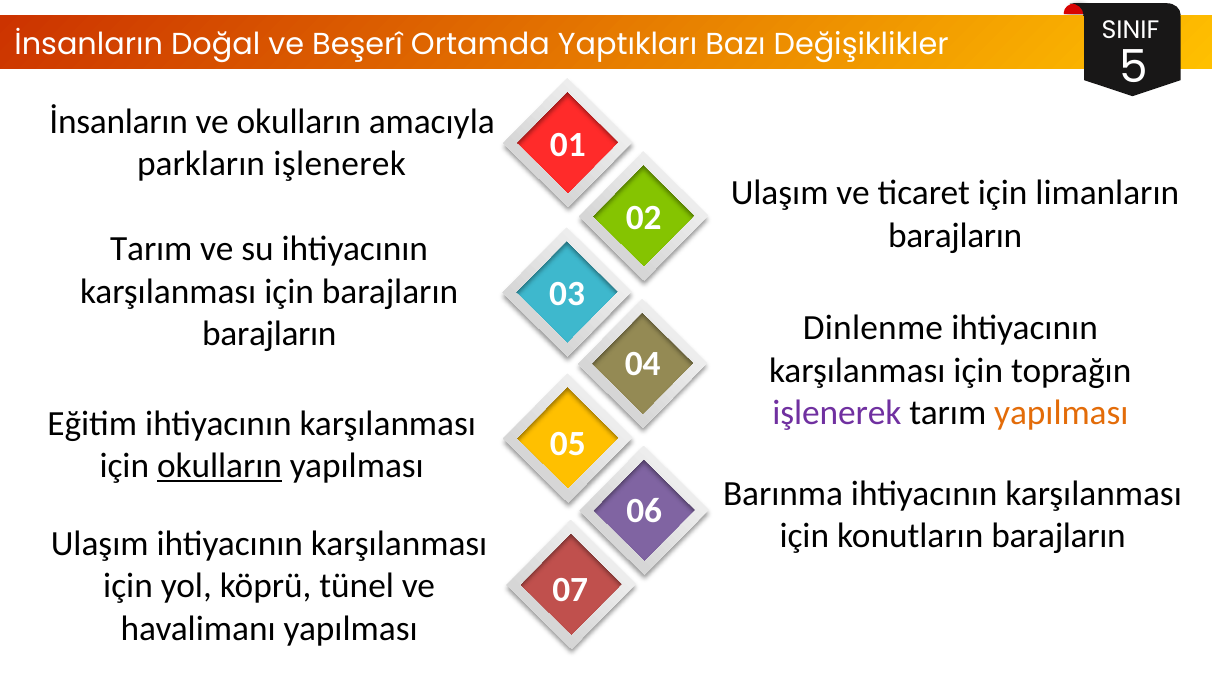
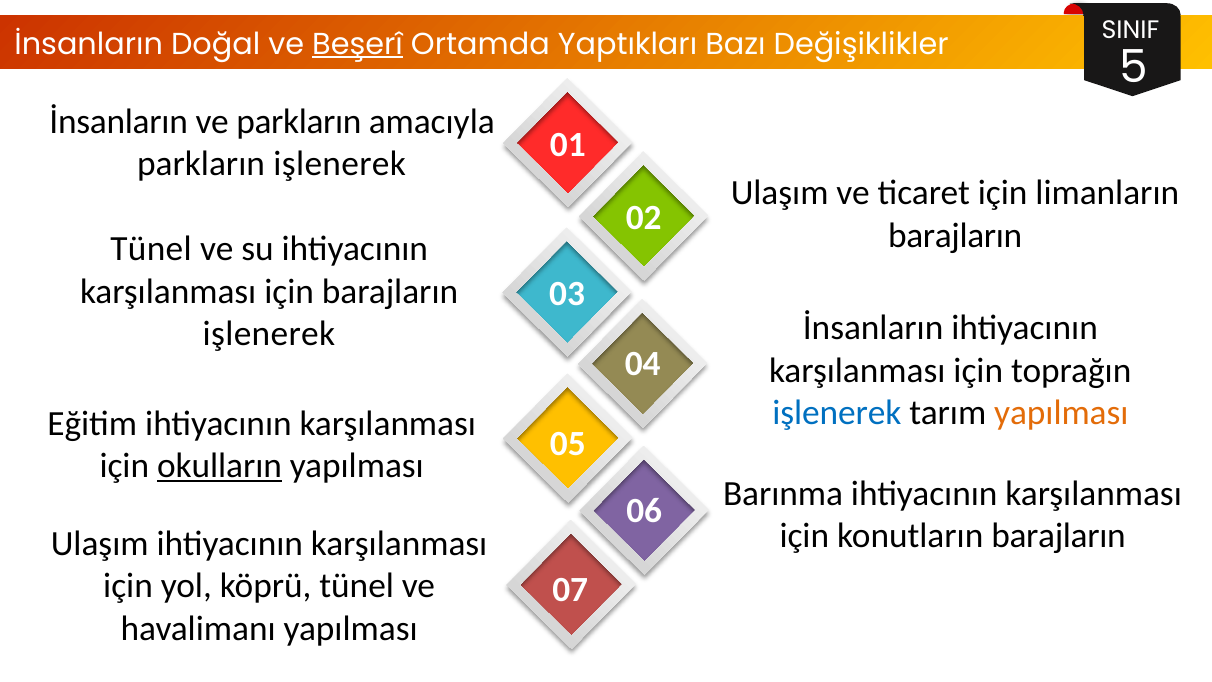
Beşerî underline: none -> present (358, 44)
ve okulların: okulların -> parkların (299, 121)
Tarım: Tarım -> Tünel (151, 249)
Dinlenme: Dinlenme -> İnsanların (873, 328)
barajların: barajların -> işlenerek (269, 334)
işlenerek colour: purple -> blue (837, 413)
